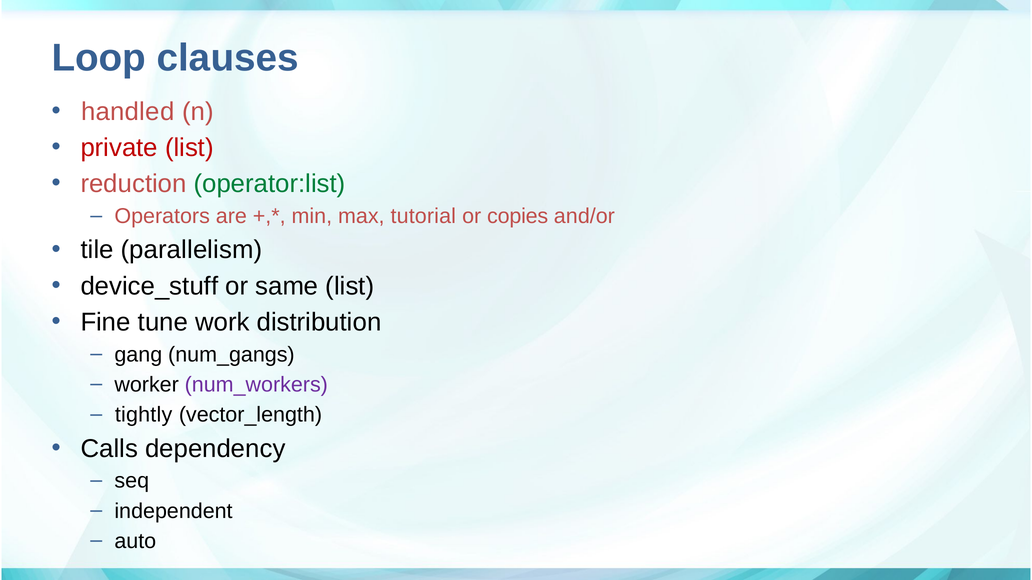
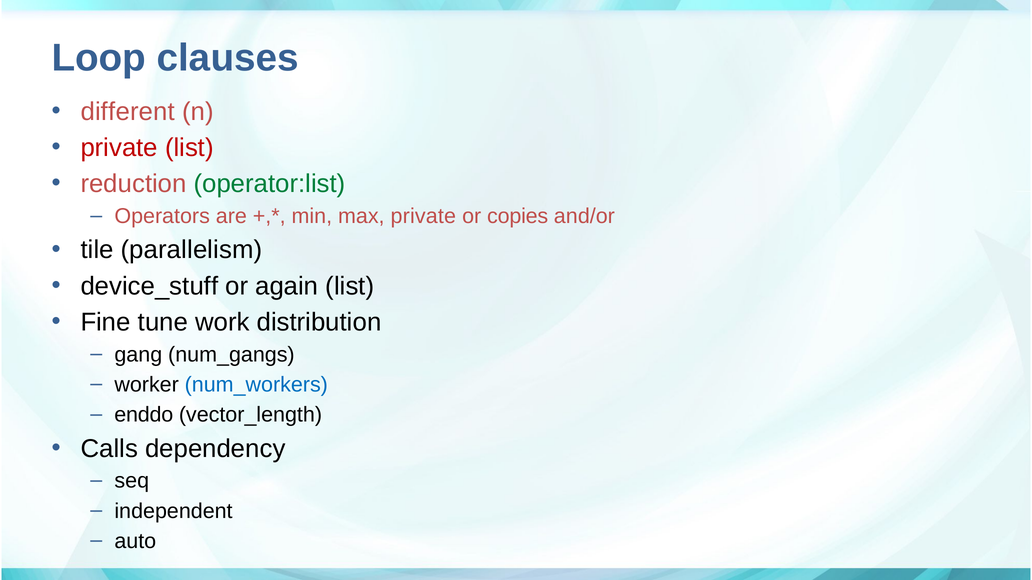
handled: handled -> different (128, 112)
max tutorial: tutorial -> private (423, 216)
same: same -> again (287, 286)
num_workers colour: purple -> blue (256, 385)
tightly: tightly -> enddo (144, 415)
